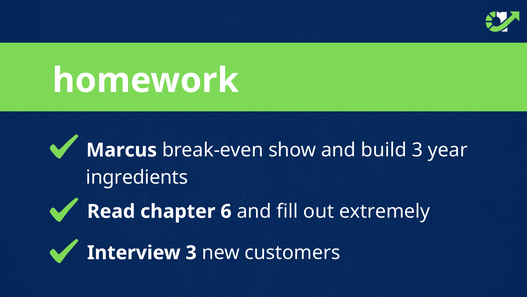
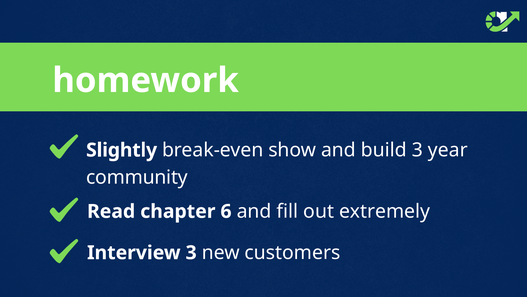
Marcus: Marcus -> Slightly (122, 150)
ingredients: ingredients -> community (137, 177)
